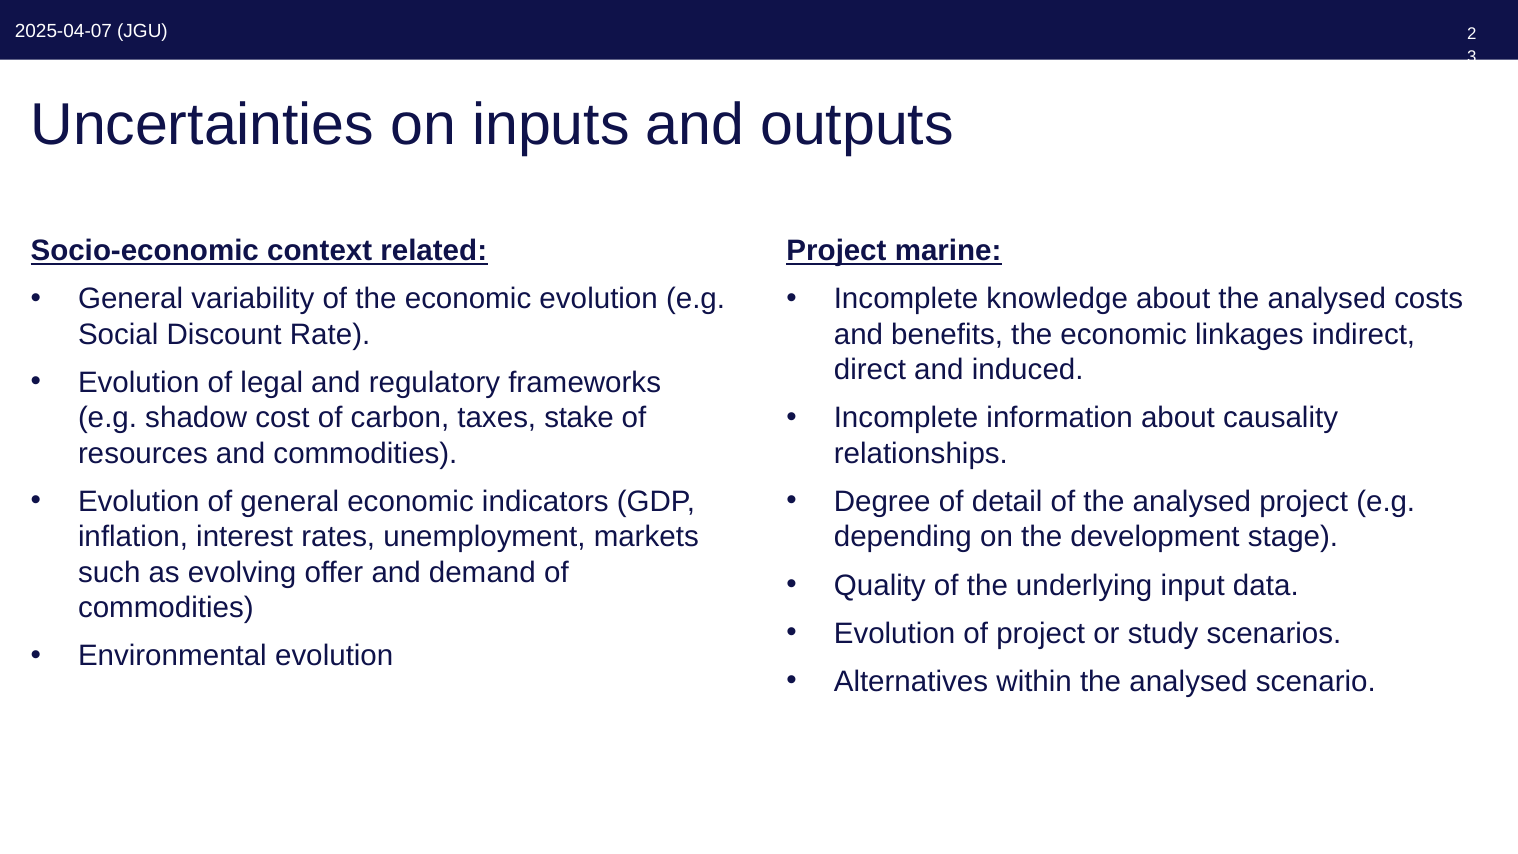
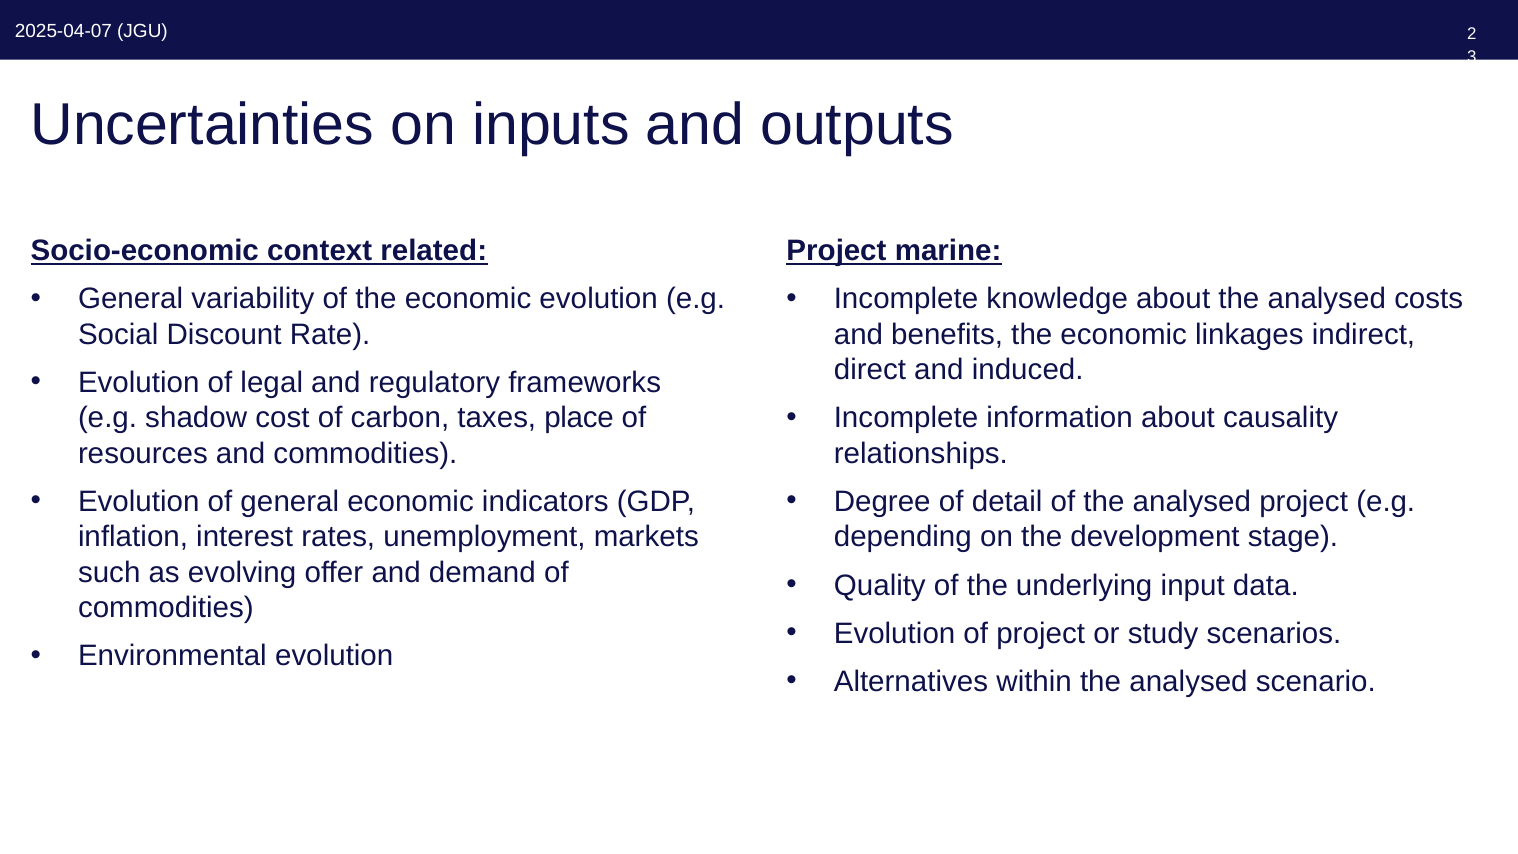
stake: stake -> place (579, 418)
